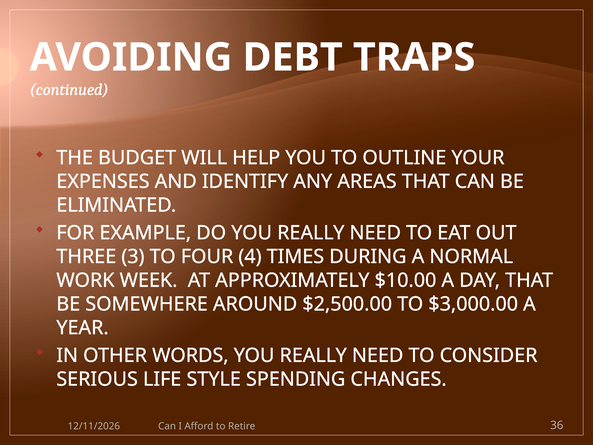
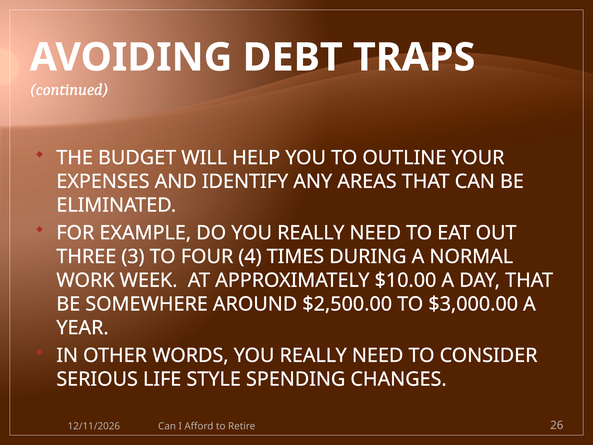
36: 36 -> 26 (557, 425)
